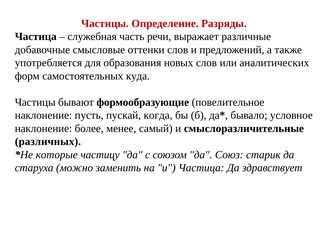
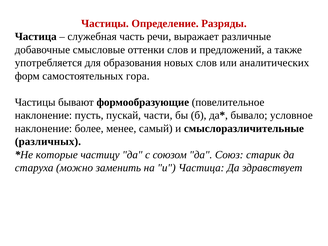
куда: куда -> гора (138, 76)
когда: когда -> части (158, 115)
